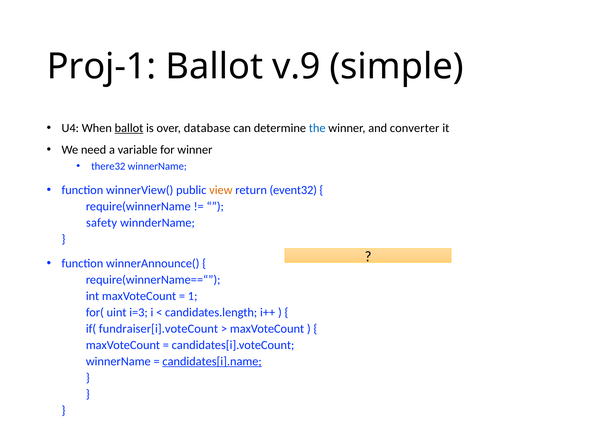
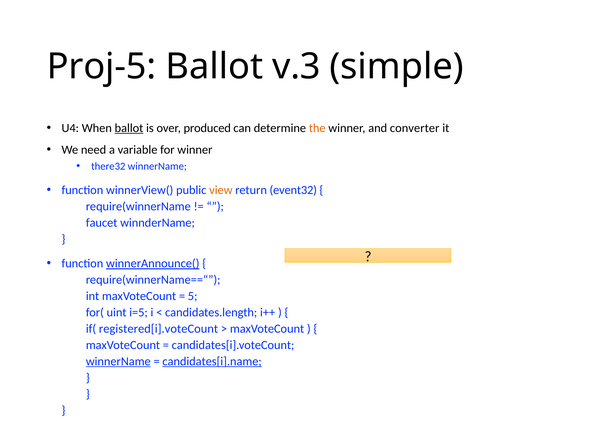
Proj-1: Proj-1 -> Proj-5 (101, 66)
v.9: v.9 -> v.3 (296, 66)
database: database -> produced (207, 128)
the colour: blue -> orange (317, 128)
safety: safety -> faucet (102, 223)
winnerAnnounce( underline: none -> present (153, 263)
1: 1 -> 5 (193, 296)
i=3: i=3 -> i=5 (139, 312)
fundraiser[i].voteCount: fundraiser[i].voteCount -> registered[i].voteCount (158, 329)
winnerName underline: none -> present (118, 361)
